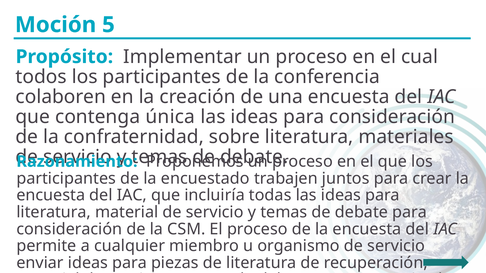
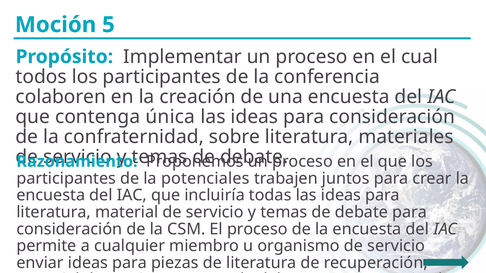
encuestado: encuestado -> potenciales (205, 179)
